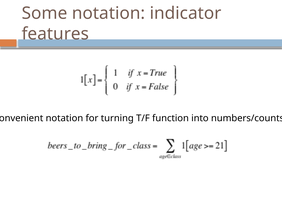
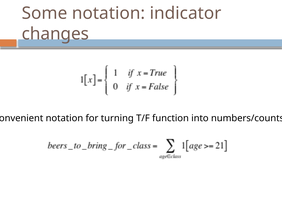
features: features -> changes (55, 34)
